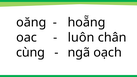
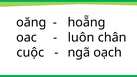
cùng: cùng -> cuộc (30, 53)
